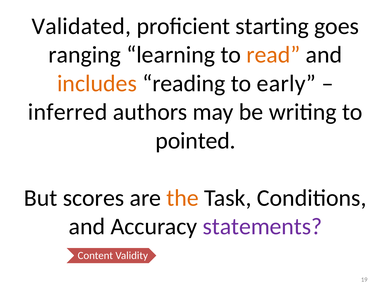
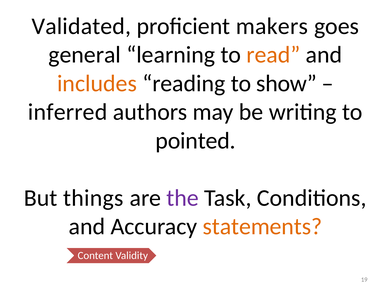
starting: starting -> makers (272, 26)
ranging: ranging -> general (85, 55)
early: early -> show (287, 83)
scores: scores -> things (93, 198)
the colour: orange -> purple (183, 198)
statements colour: purple -> orange (262, 227)
